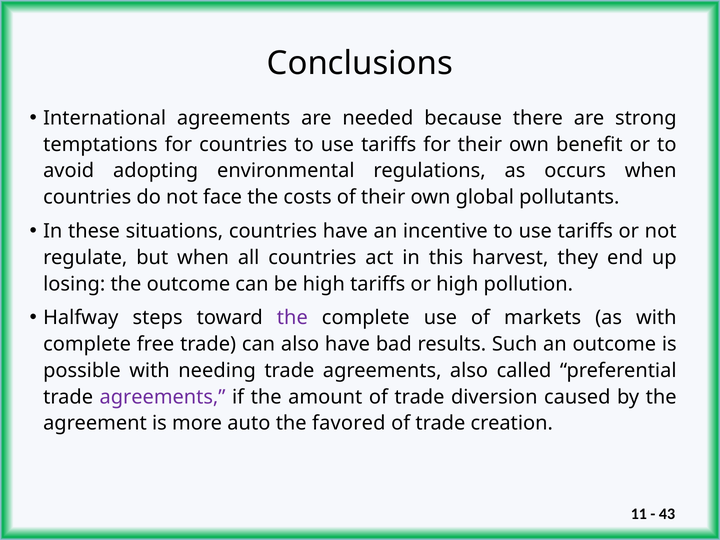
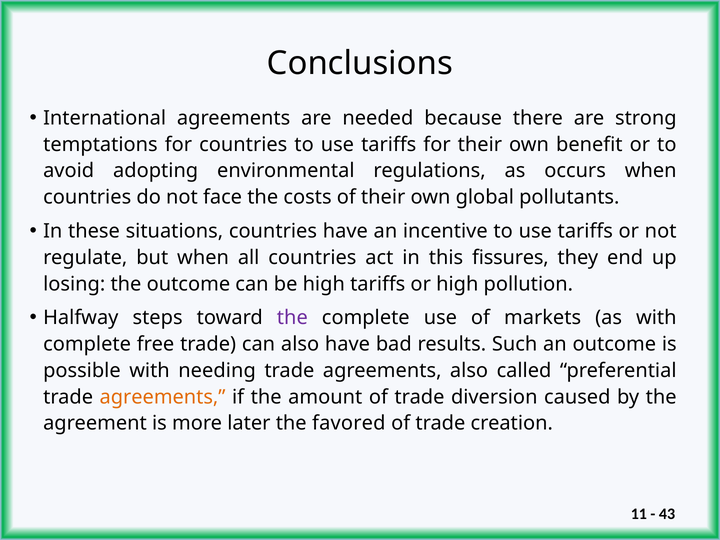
harvest: harvest -> fissures (510, 258)
agreements colour: purple -> orange (163, 397)
auto: auto -> later (249, 423)
